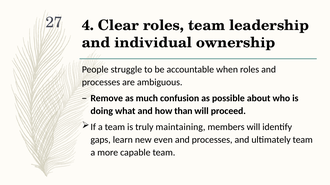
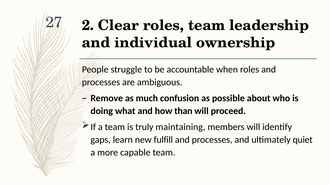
4: 4 -> 2 (88, 26)
even: even -> fulfill (163, 140)
ultimately team: team -> quiet (303, 140)
